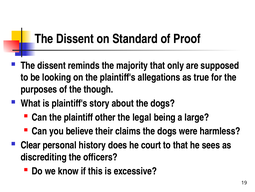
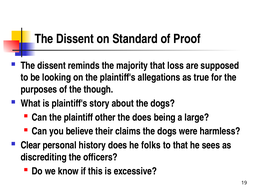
only: only -> loss (176, 65)
the legal: legal -> does (142, 117)
court: court -> folks (151, 145)
